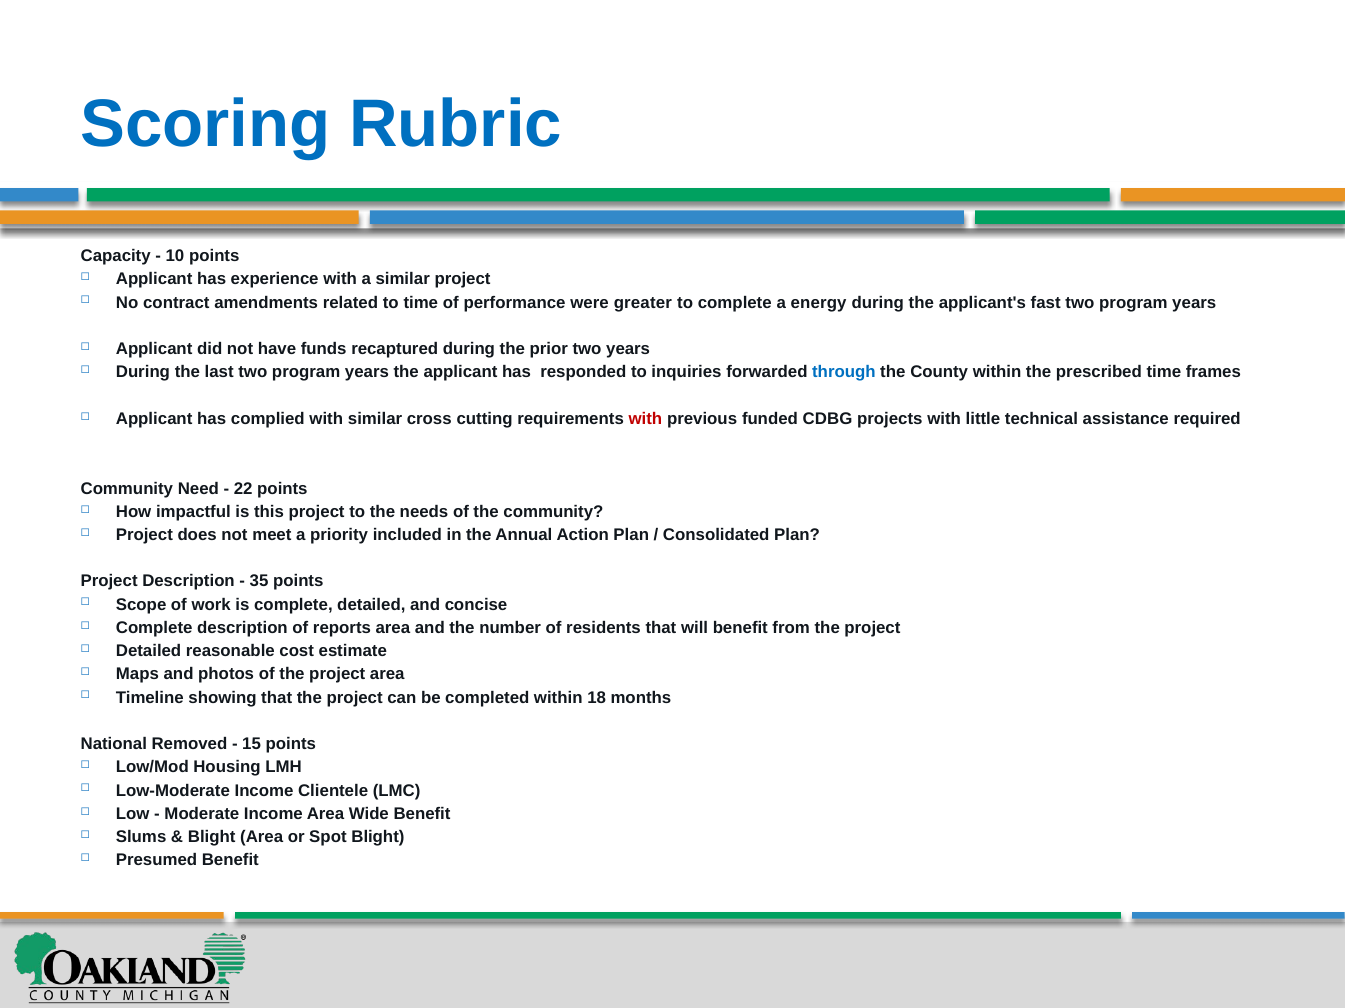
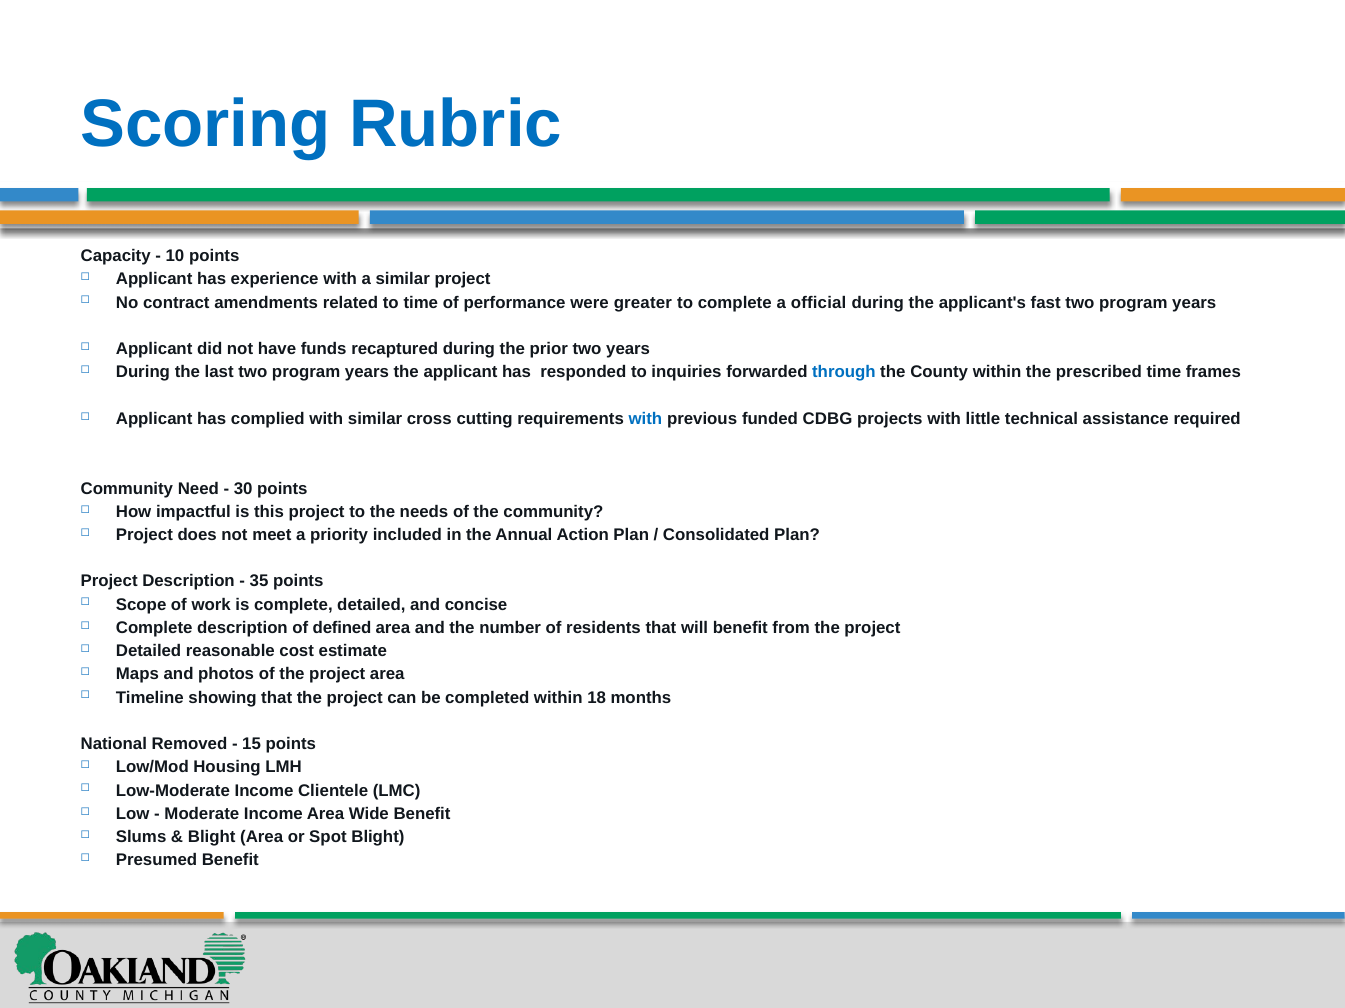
energy: energy -> official (819, 303)
with colour: red -> blue (645, 419)
22: 22 -> 30 (243, 489)
reports: reports -> defined (342, 628)
